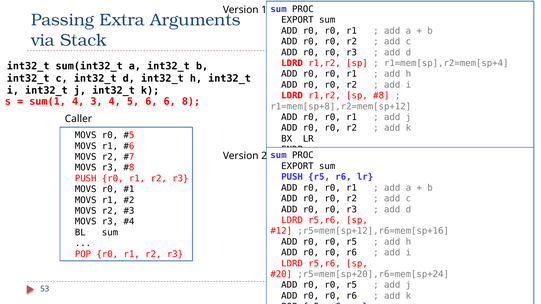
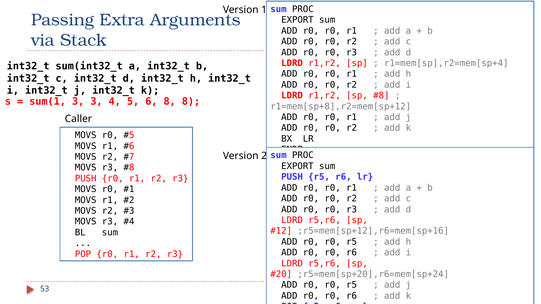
sum(1 4: 4 -> 3 (78, 102)
6 6: 6 -> 8 (170, 102)
